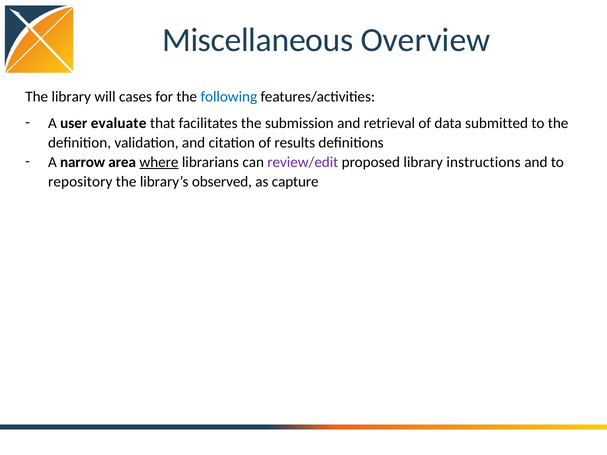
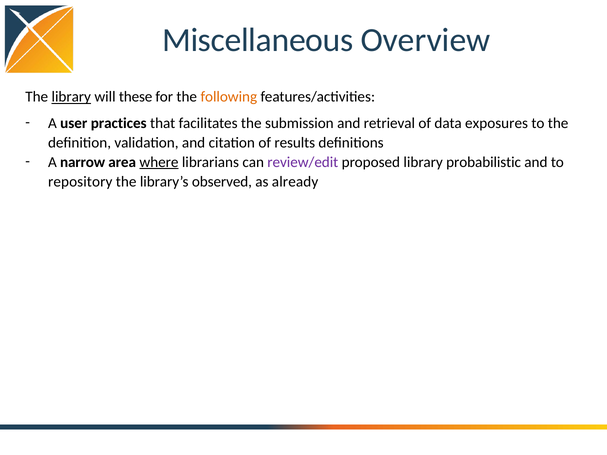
library underline: none -> present (71, 97)
cases: cases -> these (136, 97)
following colour: blue -> orange (229, 97)
evaluate: evaluate -> practices (119, 123)
submitted: submitted -> exposures (497, 123)
instructions: instructions -> probabilistic (484, 162)
capture: capture -> already (295, 182)
